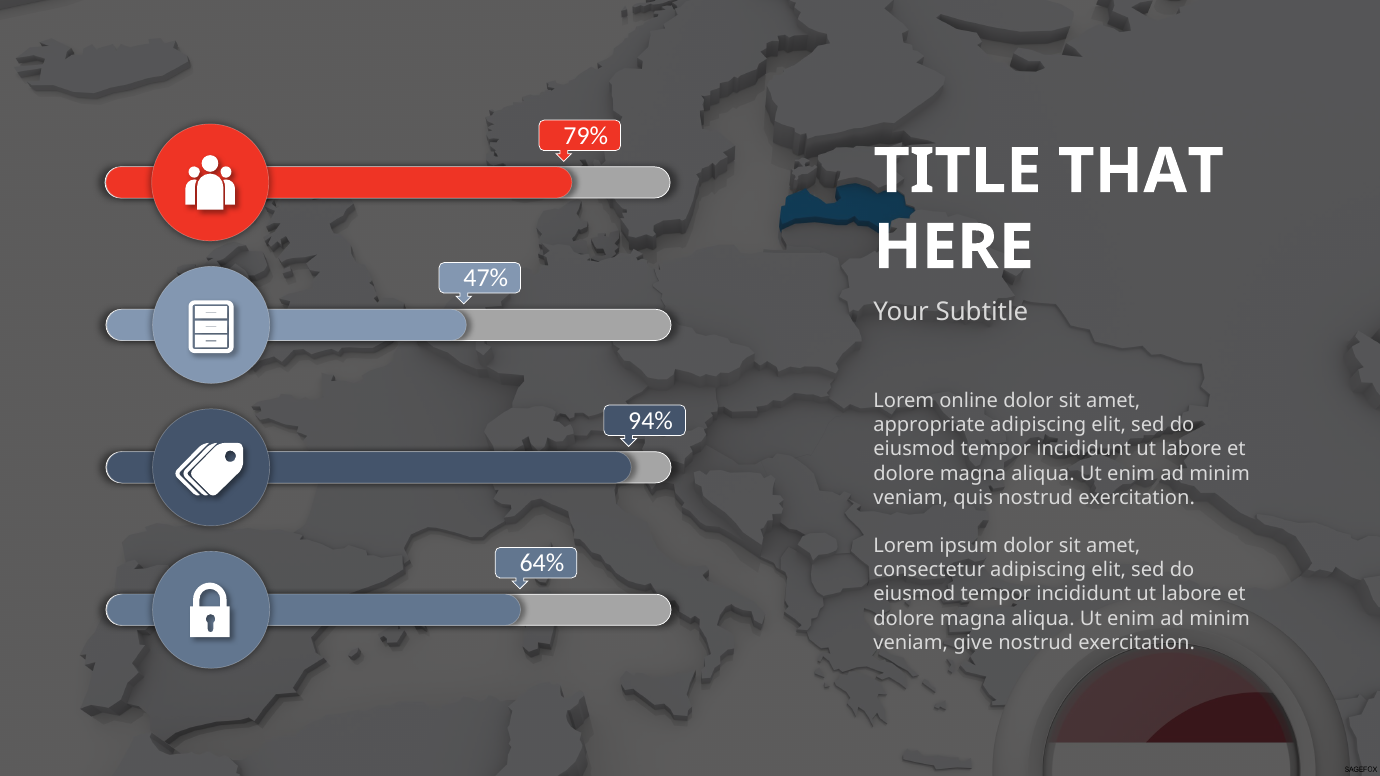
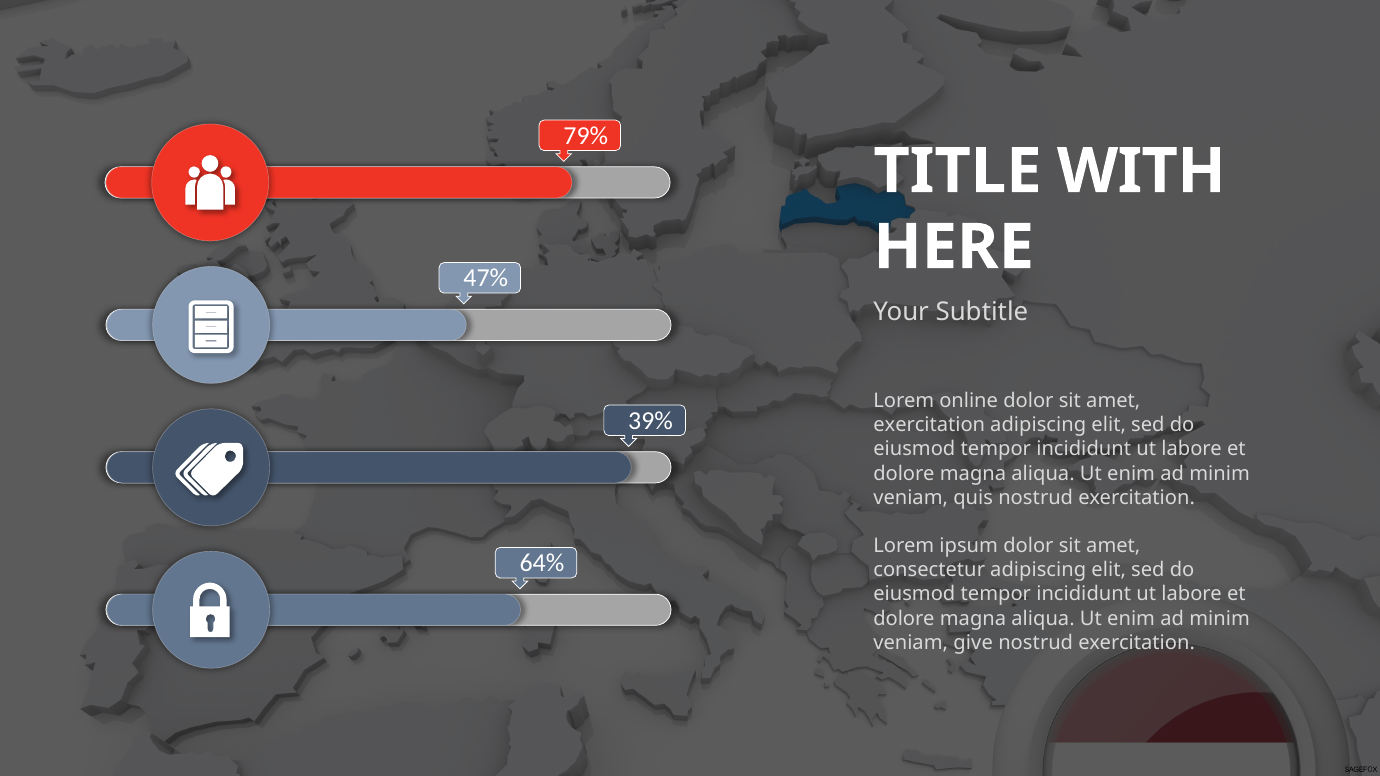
THAT: THAT -> WITH (1141, 171)
94%: 94% -> 39% (651, 421)
appropriate: appropriate -> exercitation (929, 425)
